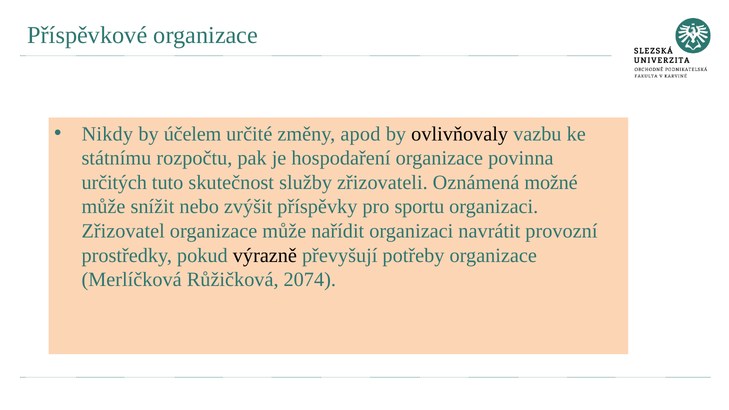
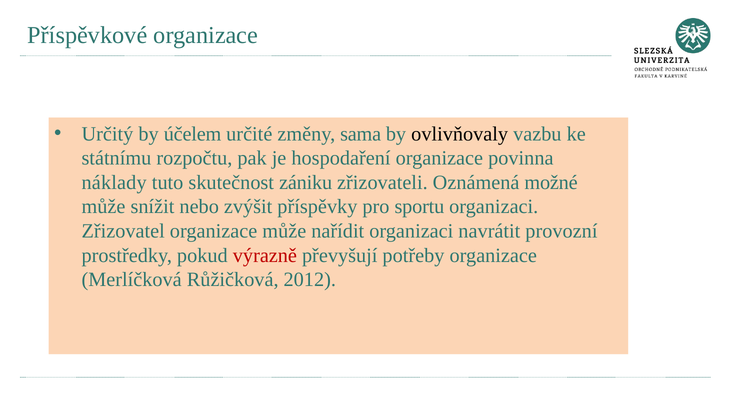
Nikdy: Nikdy -> Určitý (107, 134)
apod: apod -> sama (361, 134)
určitých: určitých -> náklady (114, 183)
služby: služby -> zániku (306, 183)
výrazně colour: black -> red (265, 255)
2074: 2074 -> 2012 (310, 280)
